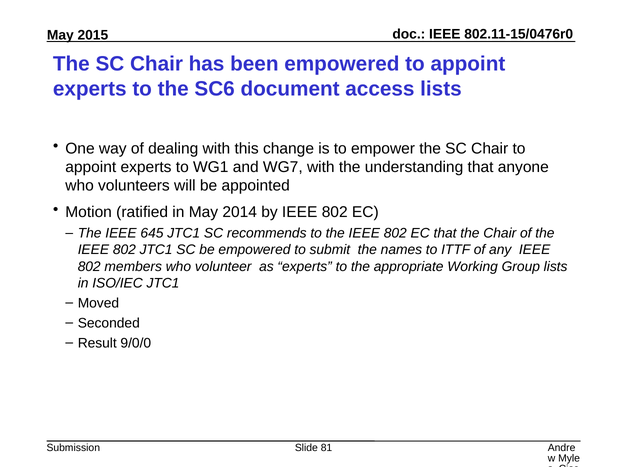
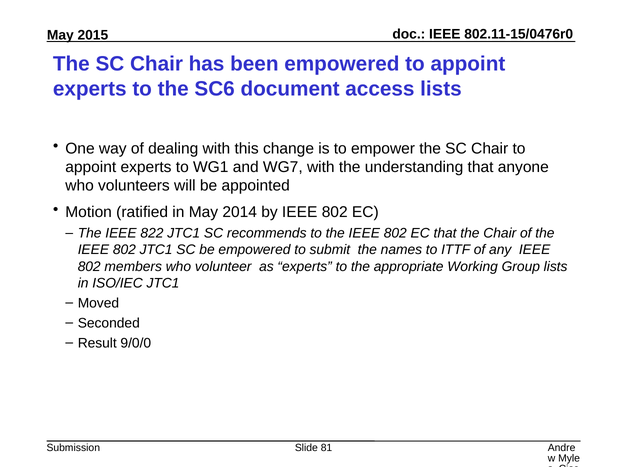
645: 645 -> 822 (152, 233)
